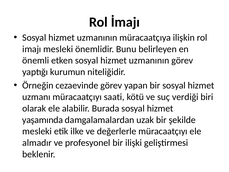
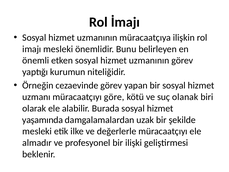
saati: saati -> göre (114, 97)
verdiği: verdiği -> olanak (185, 97)
